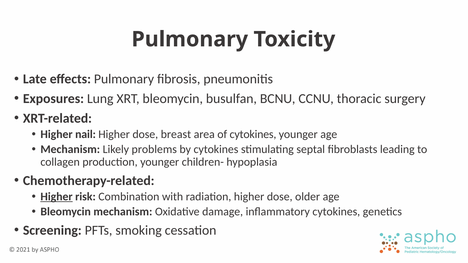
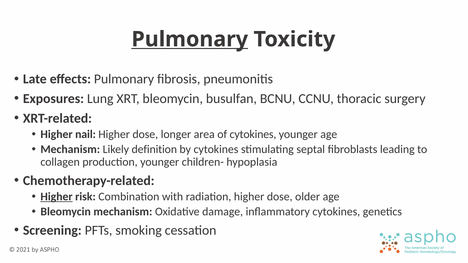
Pulmonary underline: none -> present (190, 39)
breast: breast -> longer (176, 135)
problems: problems -> definition (154, 150)
